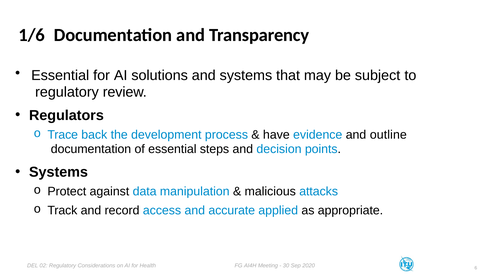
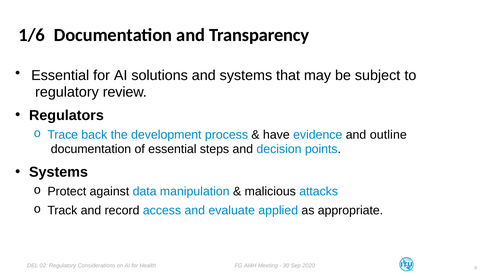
accurate: accurate -> evaluate (232, 210)
